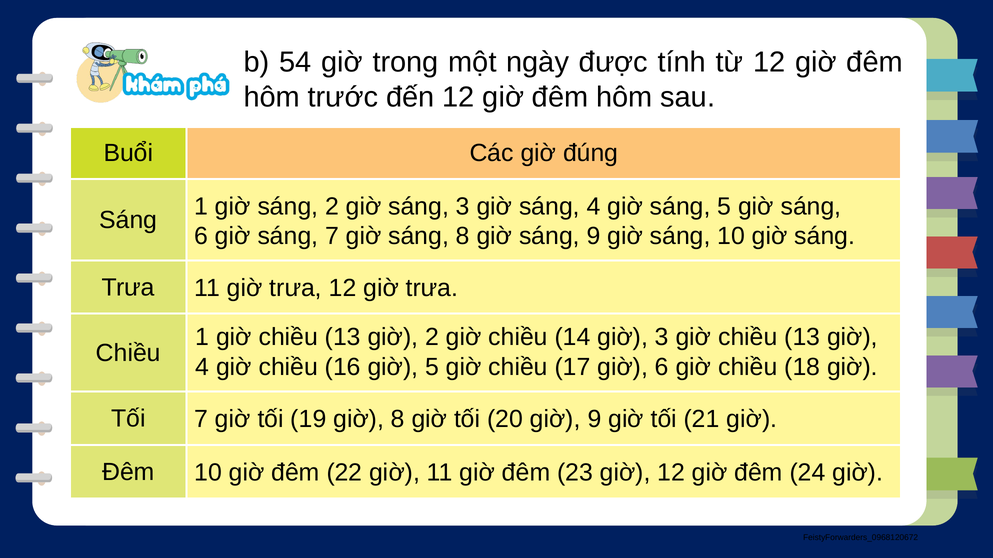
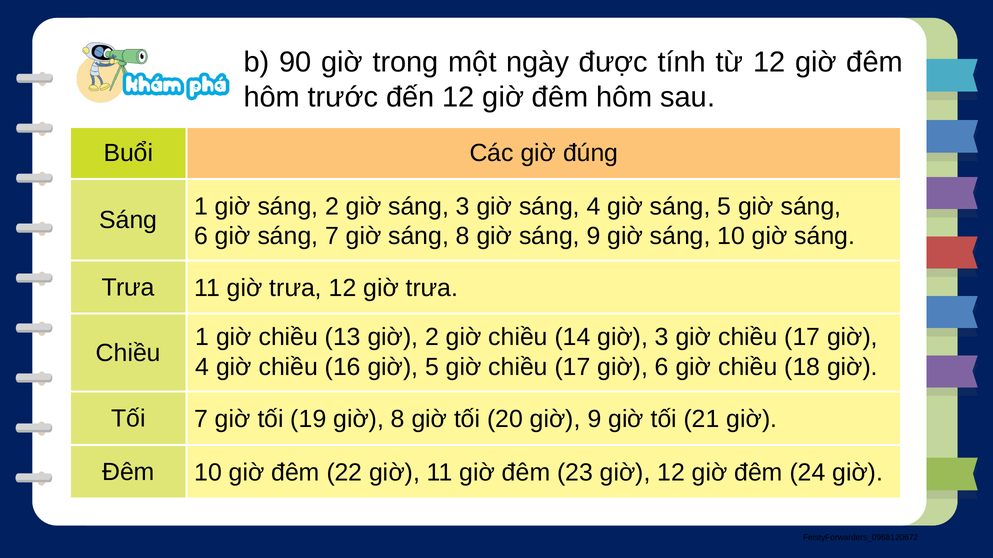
54: 54 -> 90 (295, 62)
3 giờ chiều 13: 13 -> 17 (802, 338)
